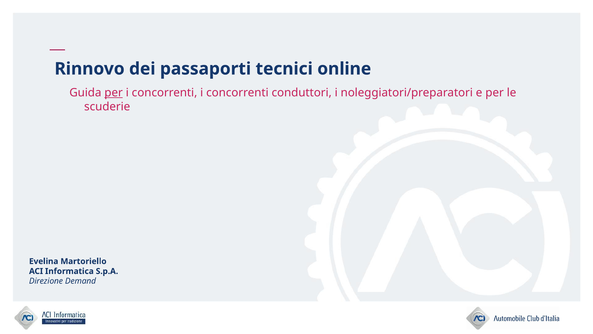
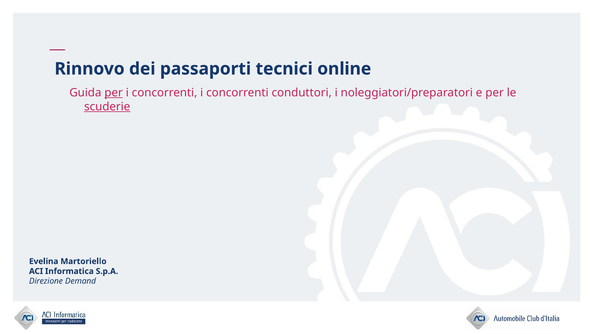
scuderie underline: none -> present (107, 107)
